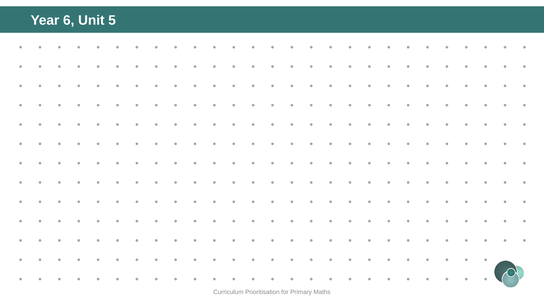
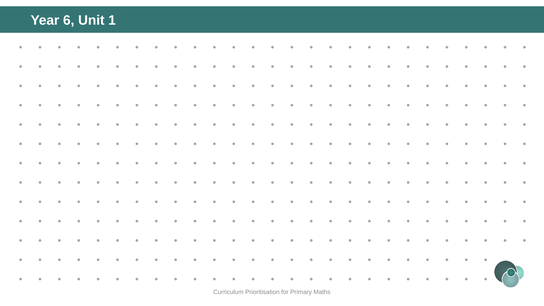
5: 5 -> 1 (112, 20)
